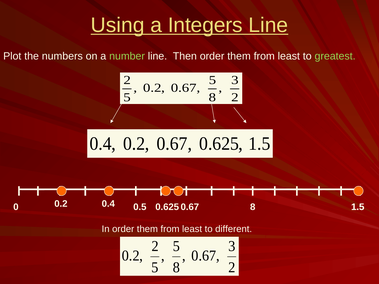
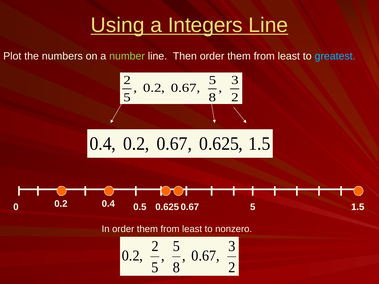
greatest colour: light green -> light blue (335, 56)
0.5 8: 8 -> 5 (253, 207)
different: different -> nonzero (234, 229)
